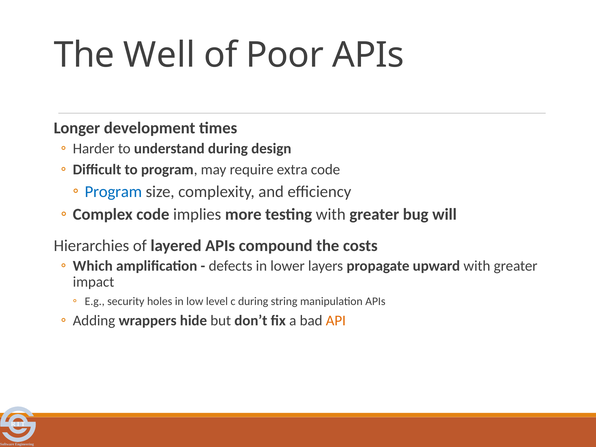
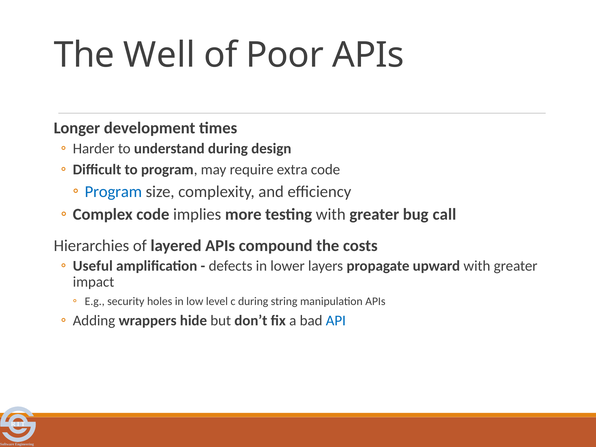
will: will -> call (444, 214)
Which: Which -> Useful (93, 266)
API colour: orange -> blue (336, 321)
